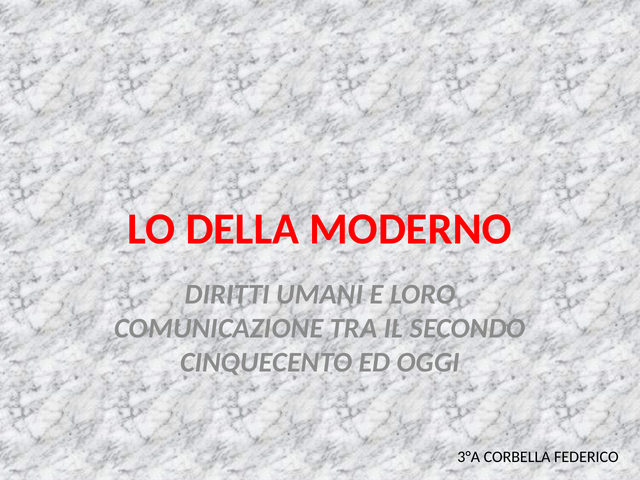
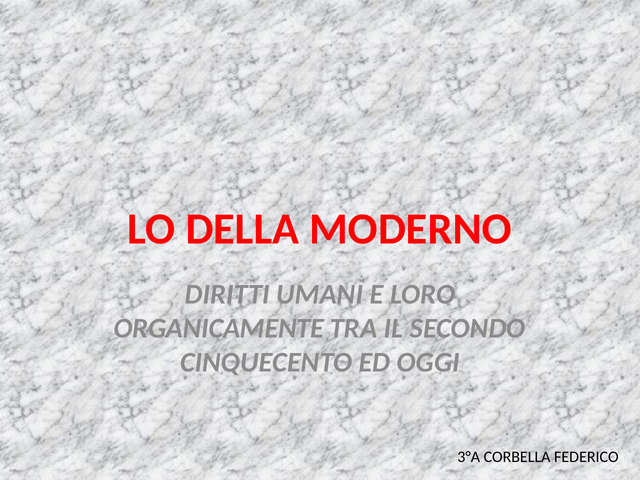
COMUNICAZIONE: COMUNICAZIONE -> ORGANICAMENTE (219, 328)
